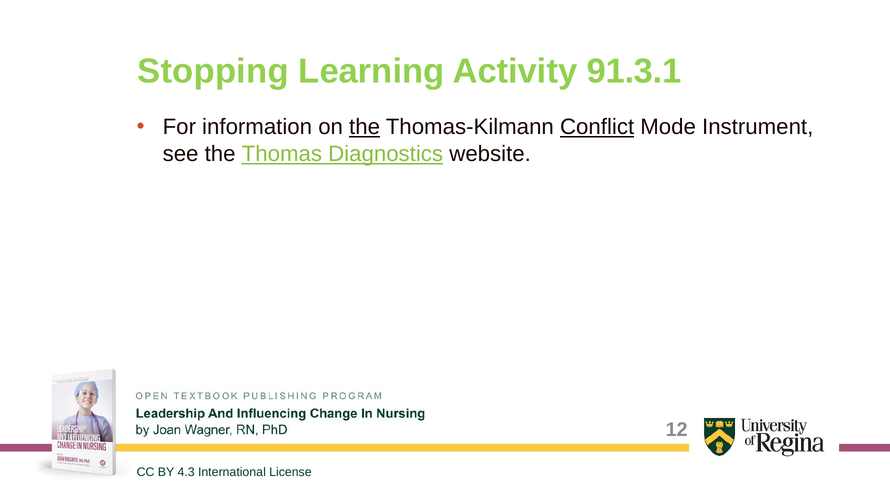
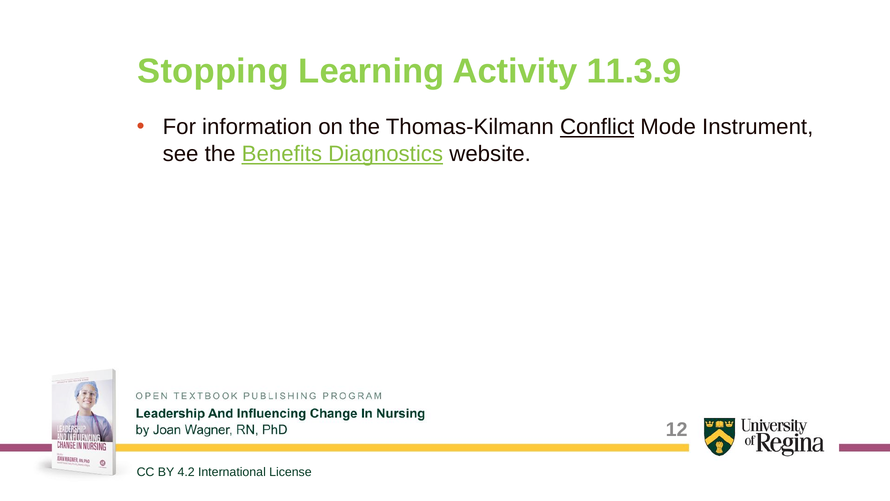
91.3.1: 91.3.1 -> 11.3.9 (634, 71)
the underline: present -> none (365, 127)
Thomas: Thomas -> Benefits (282, 154)
4.3: 4.3 -> 4.2 (186, 472)
